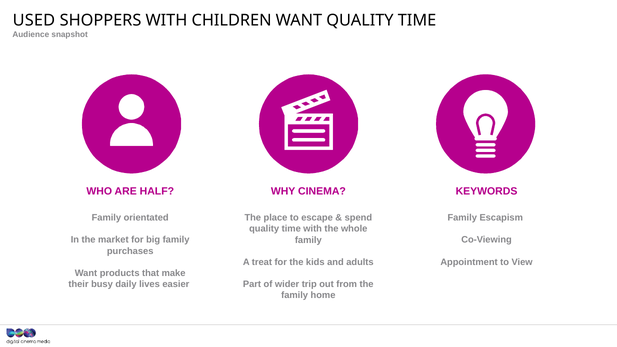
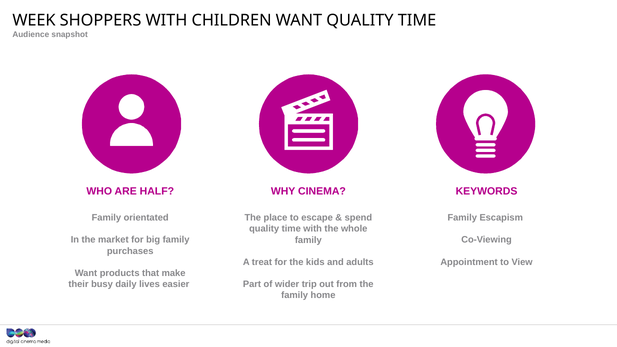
USED: USED -> WEEK (34, 20)
